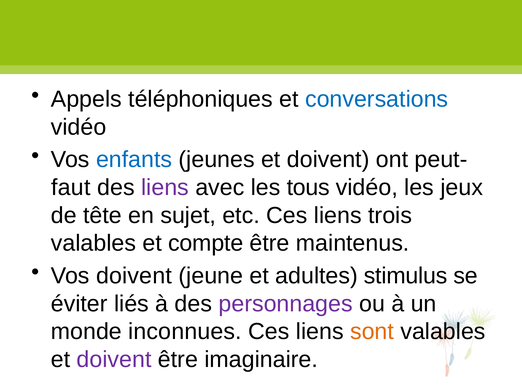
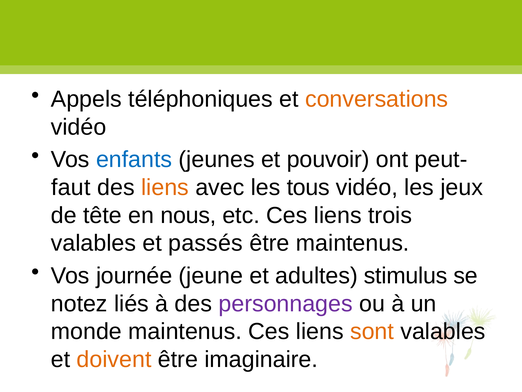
conversations colour: blue -> orange (377, 99)
jeunes et doivent: doivent -> pouvoir (328, 159)
liens colour: purple -> orange (165, 187)
sujet: sujet -> nous (188, 215)
compte: compte -> passés (206, 243)
Vos doivent: doivent -> journée (134, 275)
éviter: éviter -> notez (79, 303)
monde inconnues: inconnues -> maintenus (185, 331)
doivent colour: purple -> orange (114, 359)
